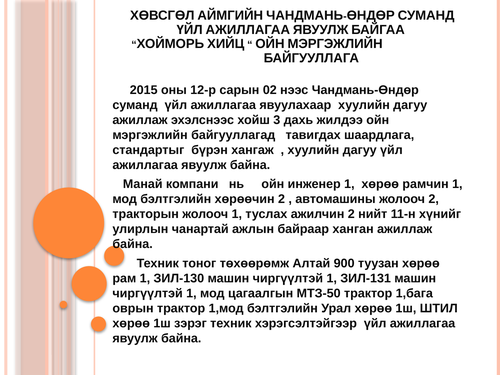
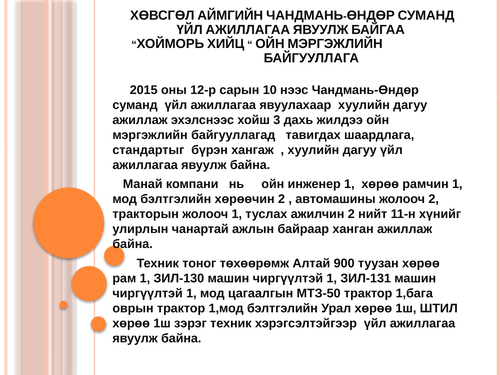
02: 02 -> 10 (270, 90)
